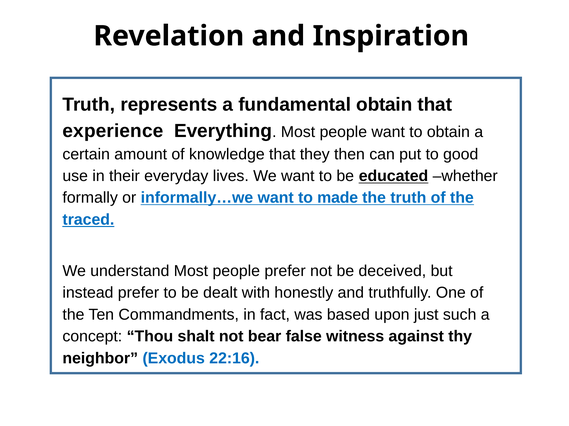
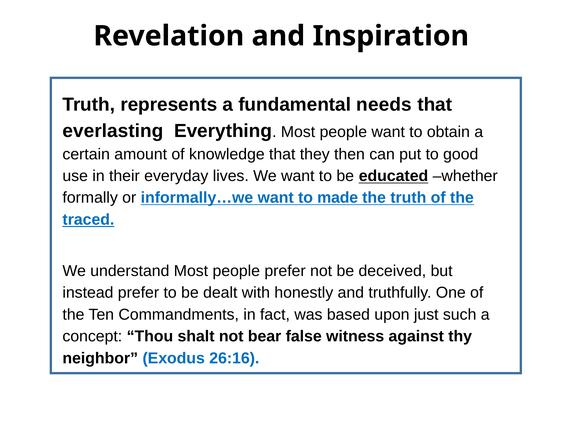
fundamental obtain: obtain -> needs (384, 105)
experience: experience -> everlasting (113, 131)
22:16: 22:16 -> 26:16 (234, 359)
